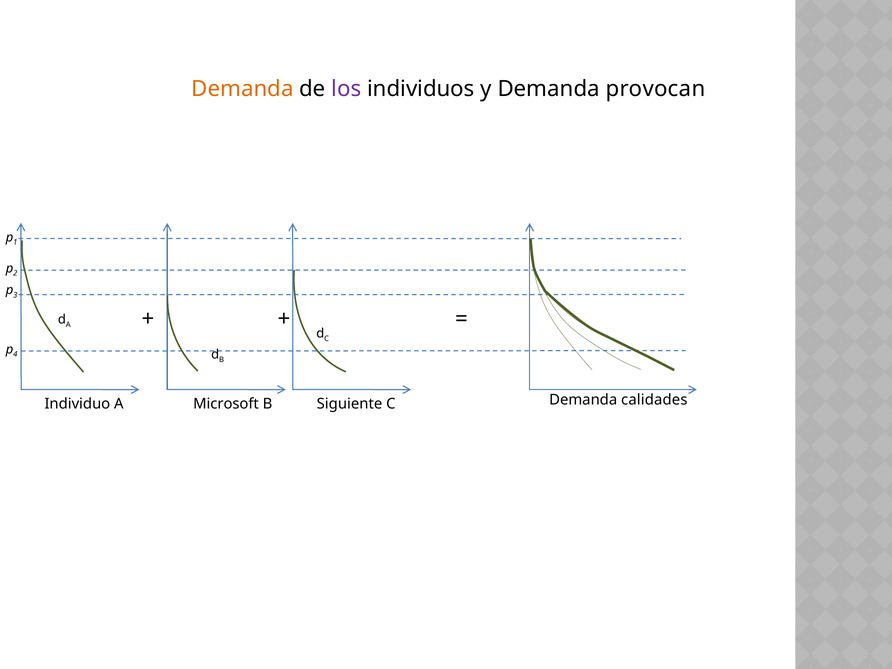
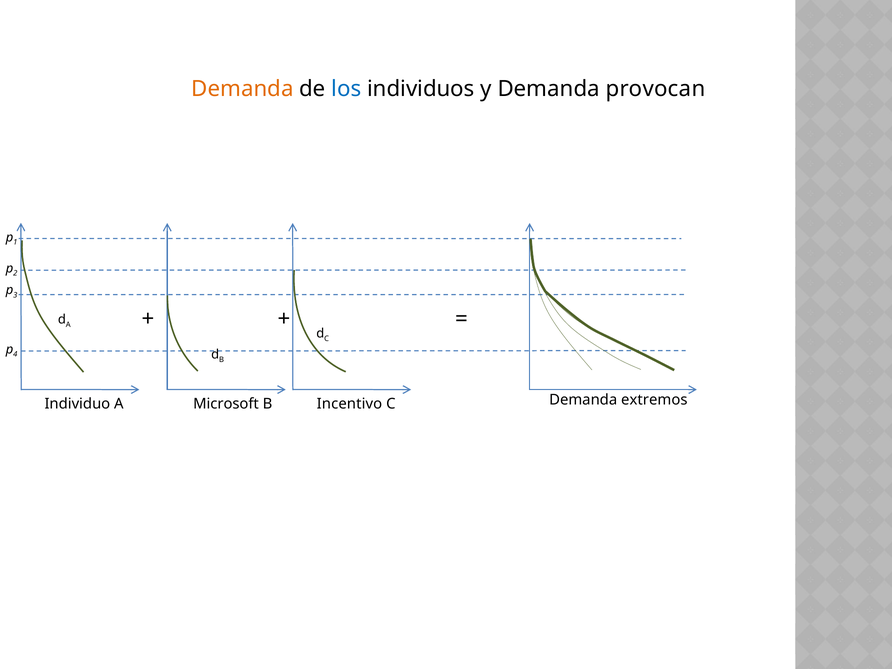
los colour: purple -> blue (346, 89)
calidades: calidades -> extremos (654, 400)
Siguiente: Siguiente -> Incentivo (349, 404)
